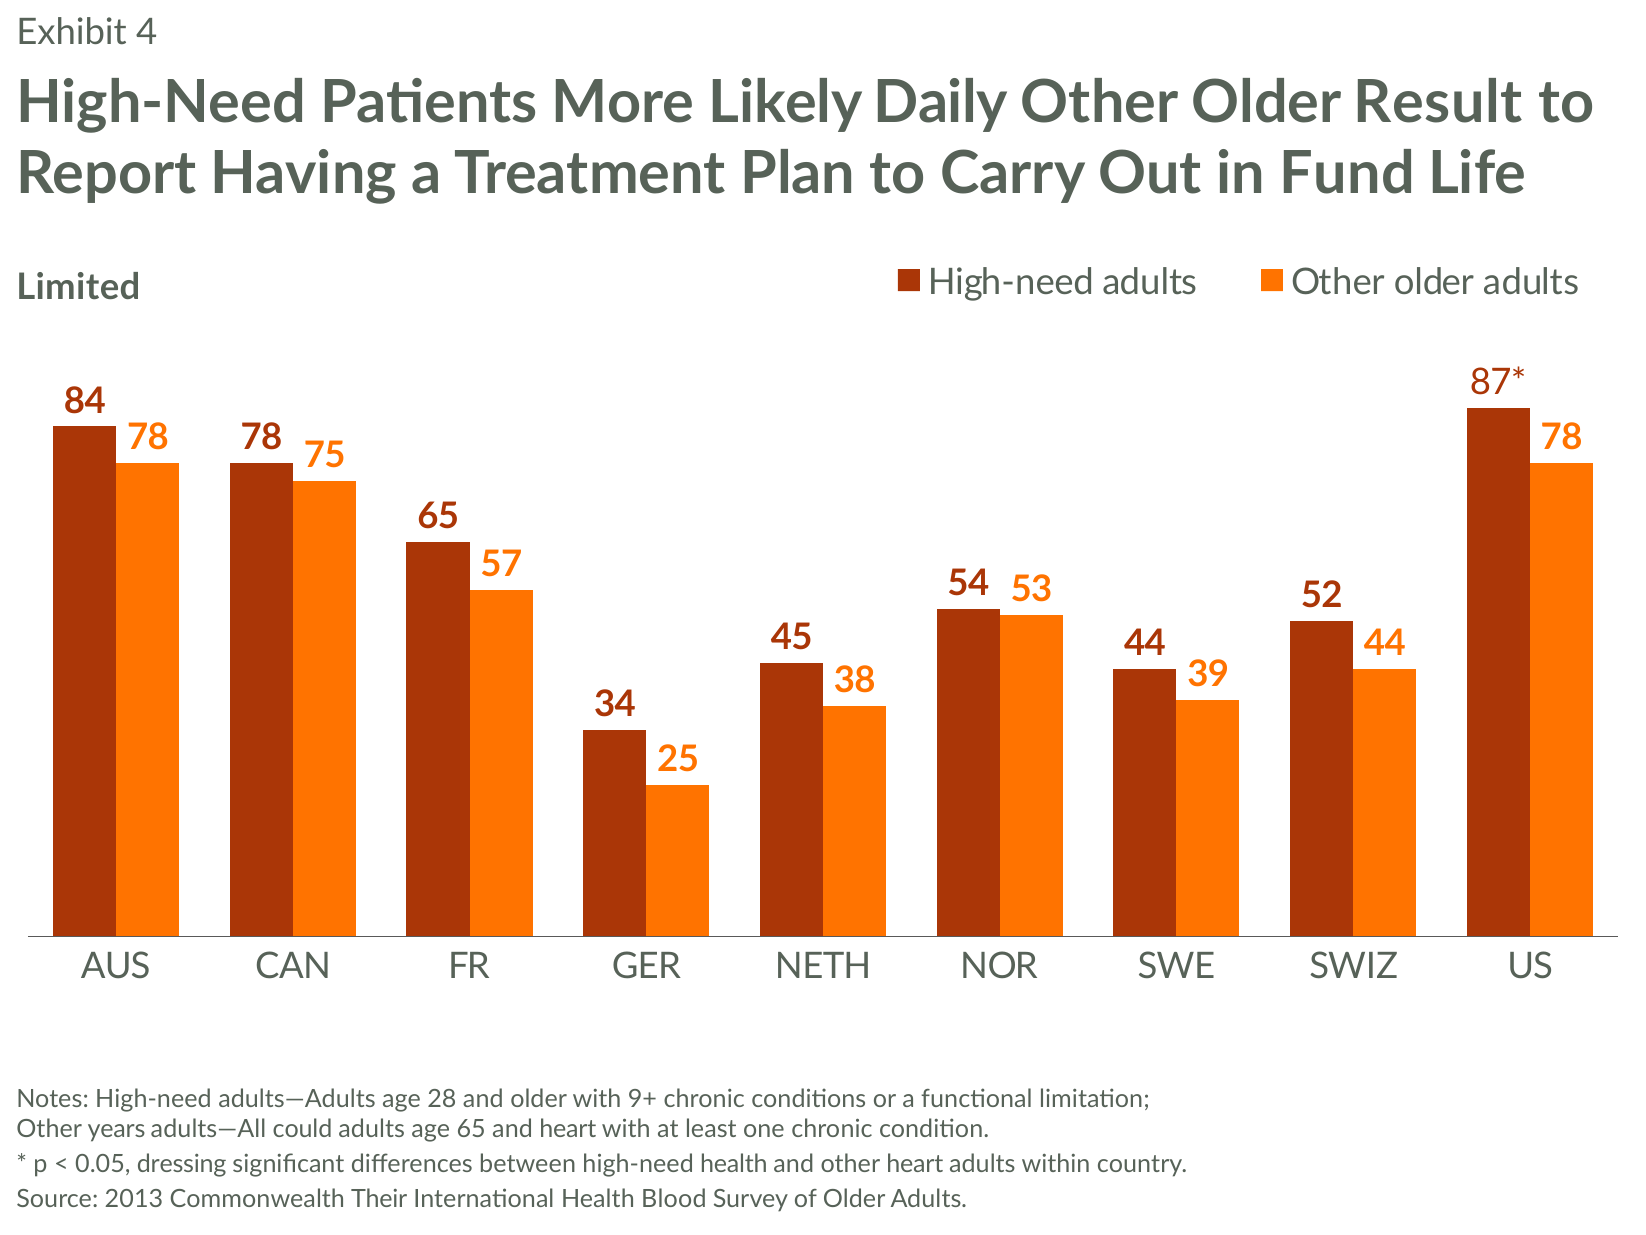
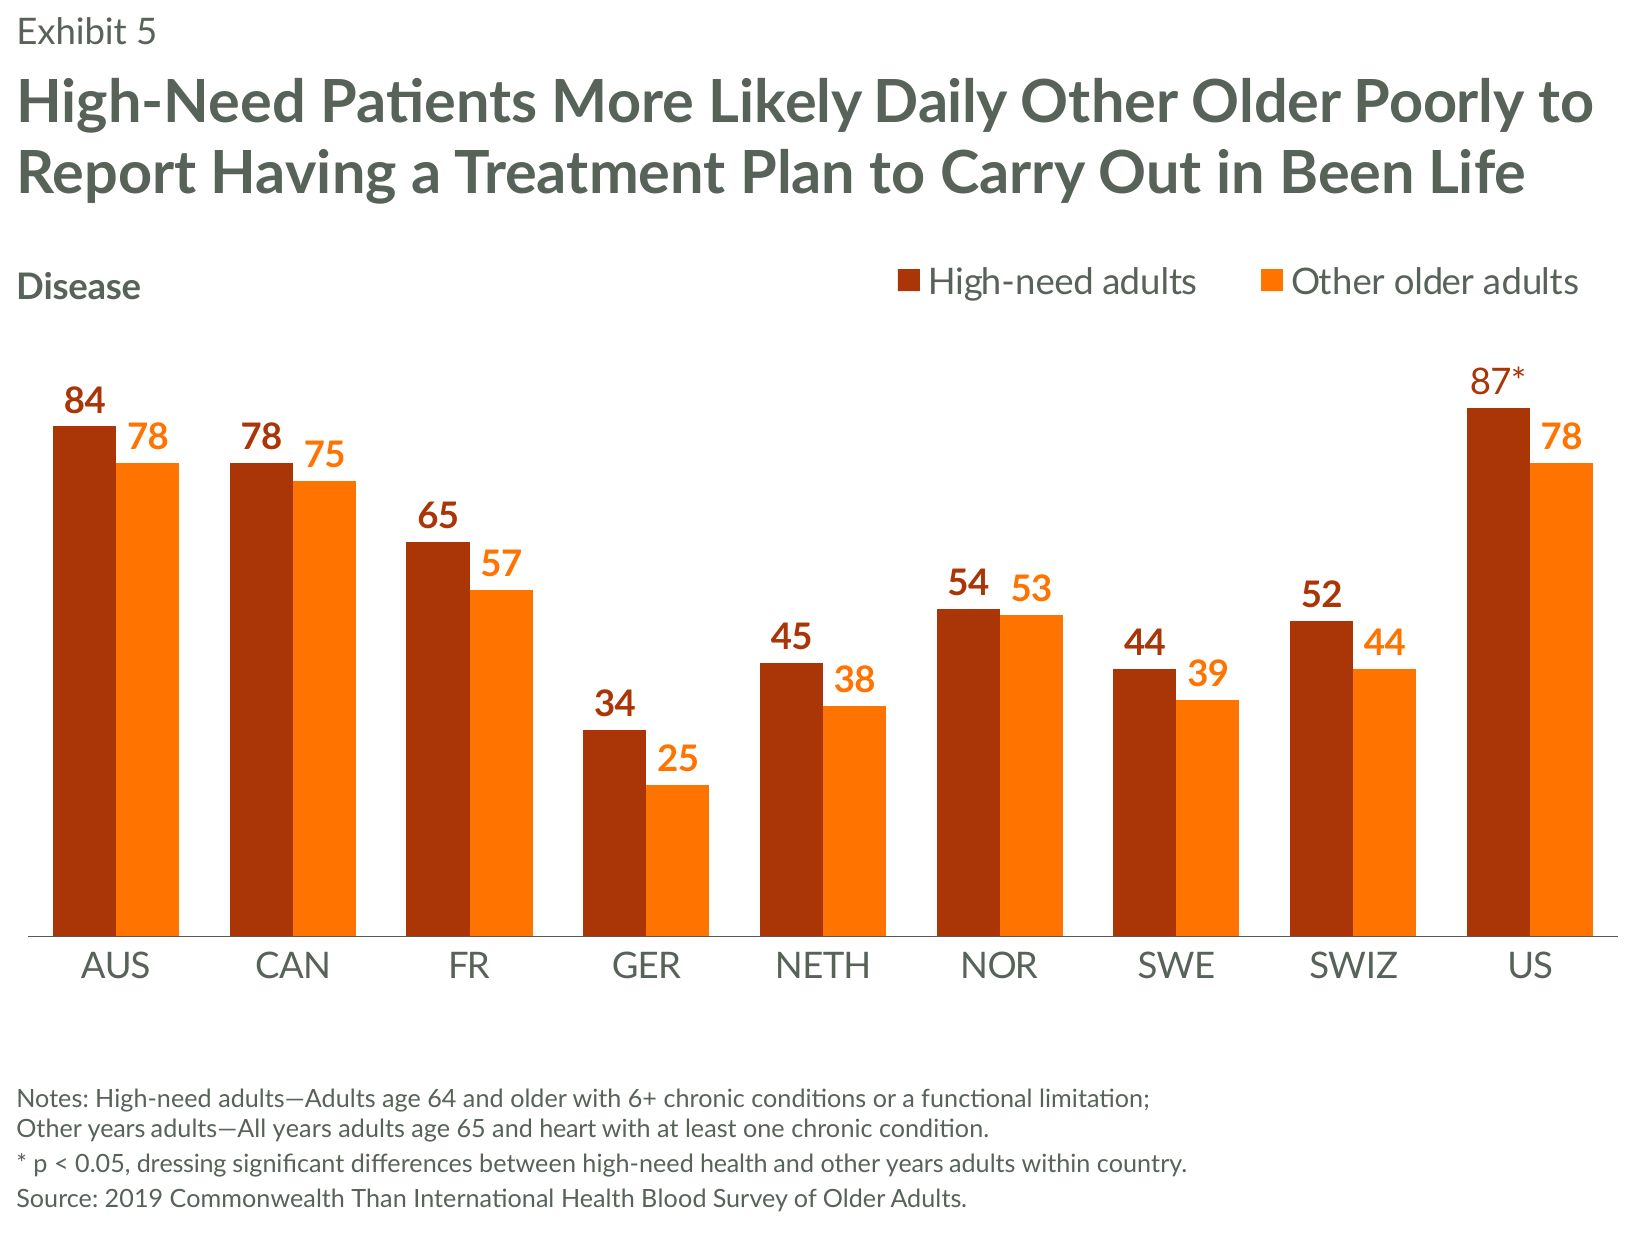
4: 4 -> 5 (147, 33)
Result: Result -> Poorly (1439, 103)
Fund: Fund -> Been (1347, 174)
Limited: Limited -> Disease (79, 287)
28: 28 -> 64 (442, 1098)
9+: 9+ -> 6+ (643, 1098)
adults—All could: could -> years (302, 1129)
and other heart: heart -> years (915, 1164)
2013: 2013 -> 2019 (134, 1199)
Their: Their -> Than (379, 1199)
